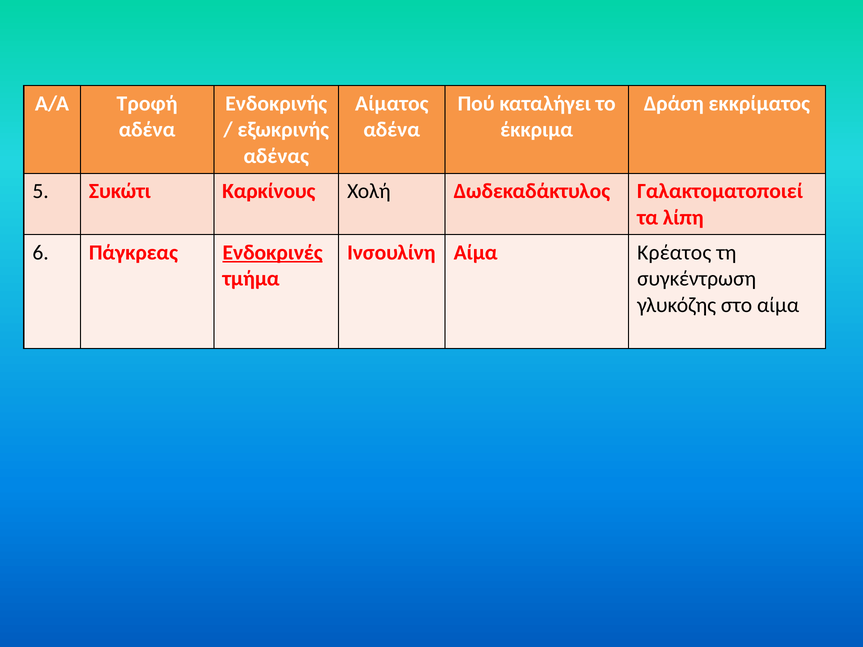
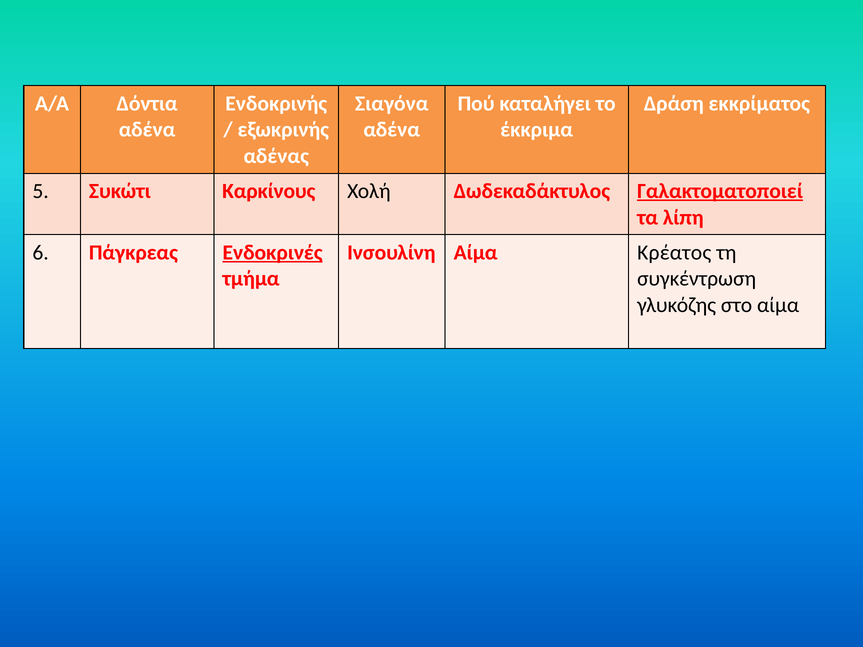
Τροφή: Τροφή -> Δόντια (147, 104)
Αίματος: Αίματος -> Σιαγόνα (392, 104)
Γαλακτοματοποιεί underline: none -> present (720, 191)
